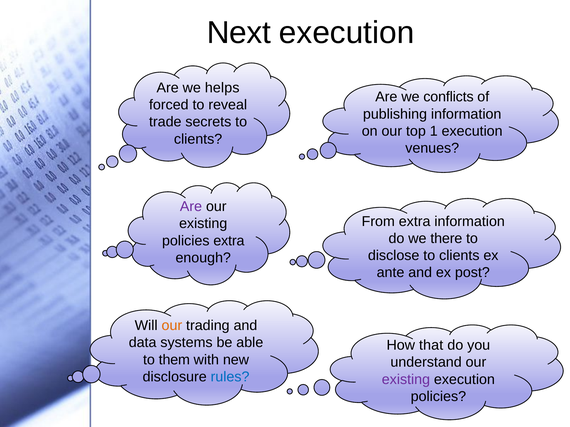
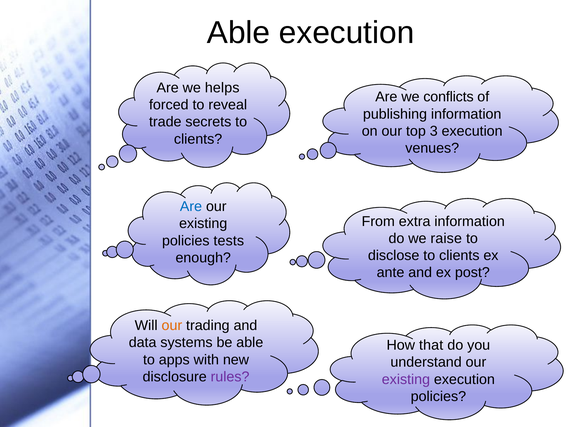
Next: Next -> Able (239, 33)
1: 1 -> 3 (434, 131)
Are colour: purple -> blue (191, 207)
there: there -> raise (446, 239)
policies extra: extra -> tests (229, 241)
them: them -> apps (174, 360)
rules colour: blue -> purple (230, 377)
